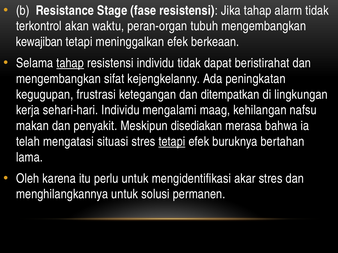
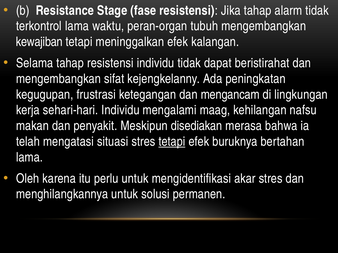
terkontrol akan: akan -> lama (77, 26)
berkeaan: berkeaan -> kalangan (215, 42)
tahap underline: present -> none (70, 63)
ditempatkan: ditempatkan -> mengancam (230, 95)
